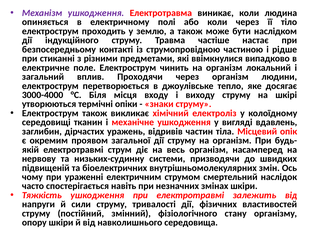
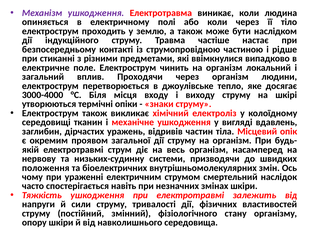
підвищеній: підвищеній -> положення (46, 168)
